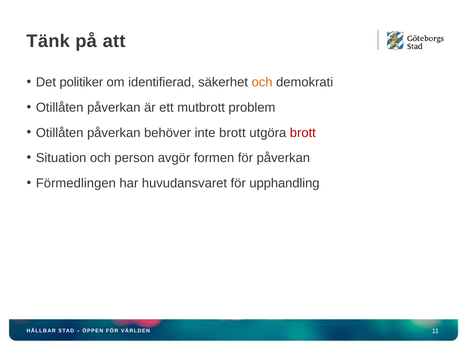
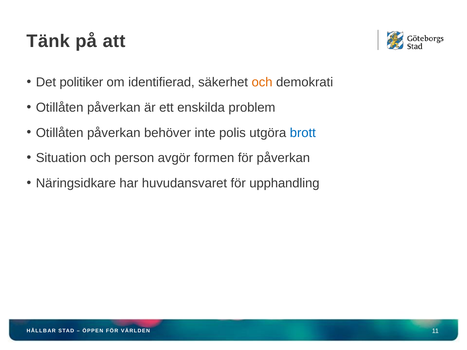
mutbrott: mutbrott -> enskilda (201, 108)
inte brott: brott -> polis (232, 133)
brott colour: red -> blue (303, 133)
Förmedlingen: Förmedlingen -> Näringsidkare (76, 183)
